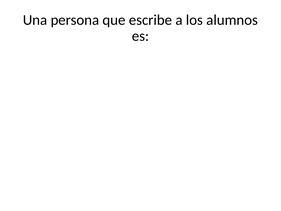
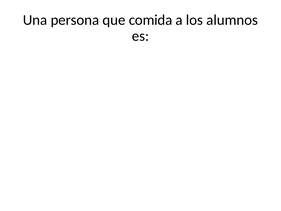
escribe: escribe -> comida (151, 20)
